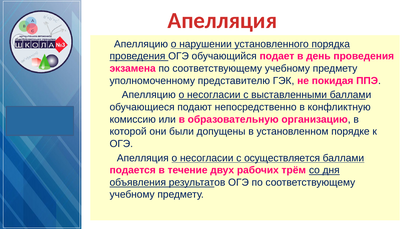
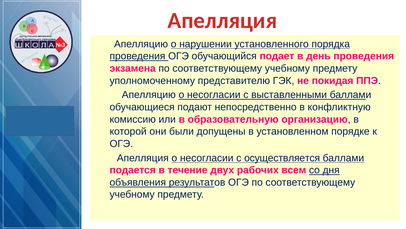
трём: трём -> всем (294, 170)
